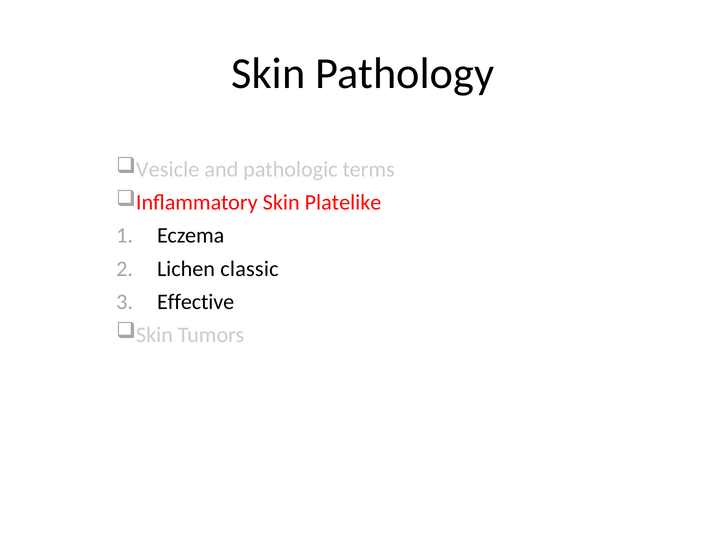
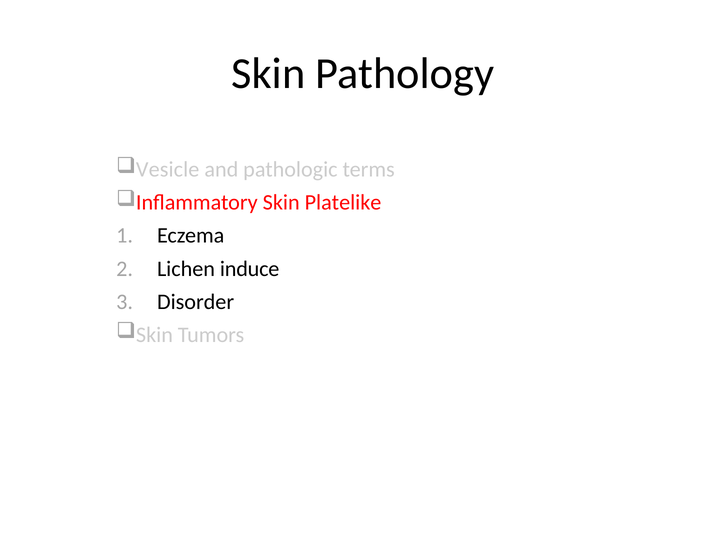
classic: classic -> induce (250, 269)
Effective: Effective -> Disorder (196, 302)
